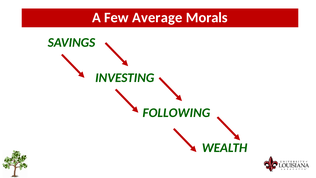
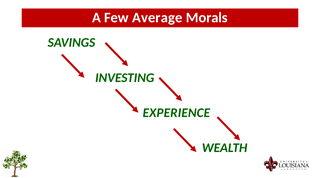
FOLLOWING: FOLLOWING -> EXPERIENCE (176, 113)
